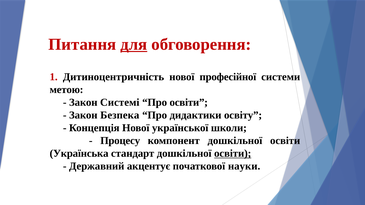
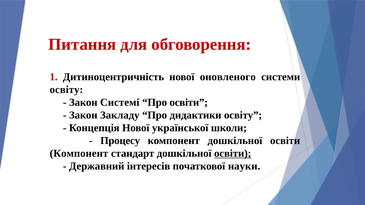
для underline: present -> none (134, 45)
професійної: професійної -> оновленого (228, 77)
метою: метою -> освіту (66, 90)
Безпека: Безпека -> Закладу (120, 115)
Українська: Українська -> Компонент (79, 154)
акцентує: акцентує -> інтересів (149, 166)
